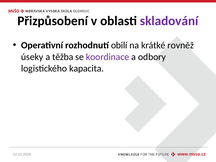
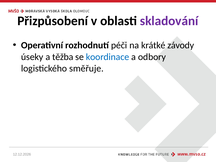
obilí: obilí -> péči (119, 45)
rovněž: rovněž -> závody (181, 45)
koordinace colour: purple -> blue (108, 57)
kapacita: kapacita -> směřuje (86, 68)
